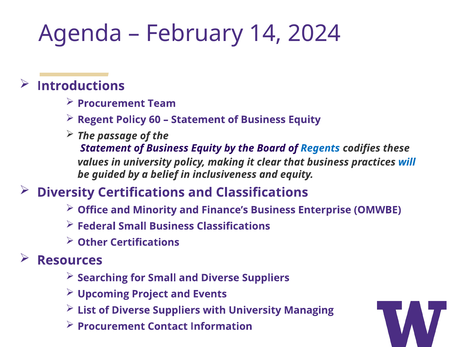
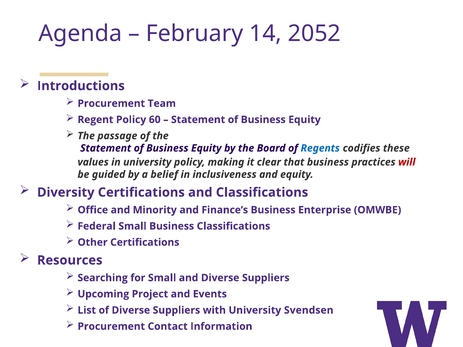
2024: 2024 -> 2052 (314, 33)
will colour: blue -> red (407, 162)
Managing: Managing -> Svendsen (309, 310)
